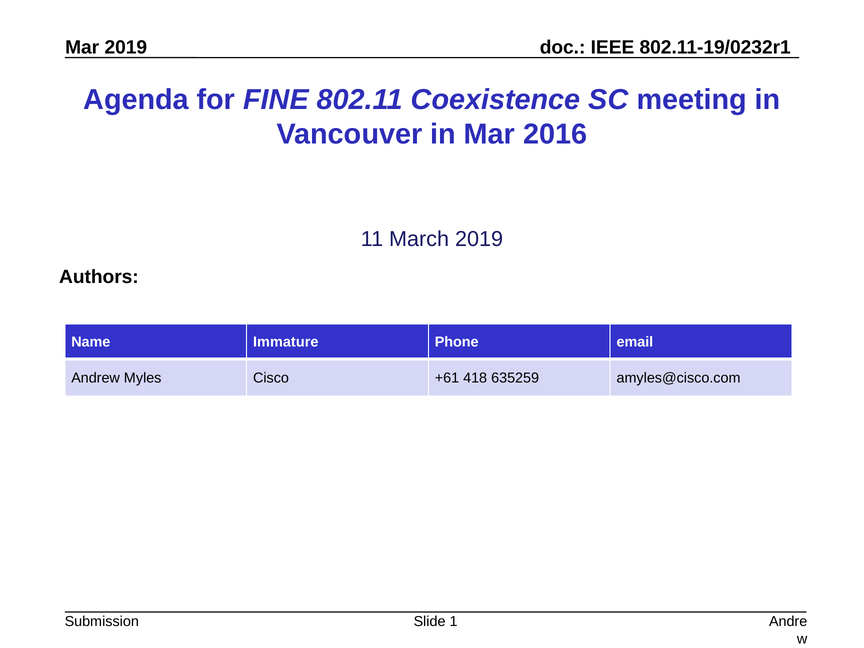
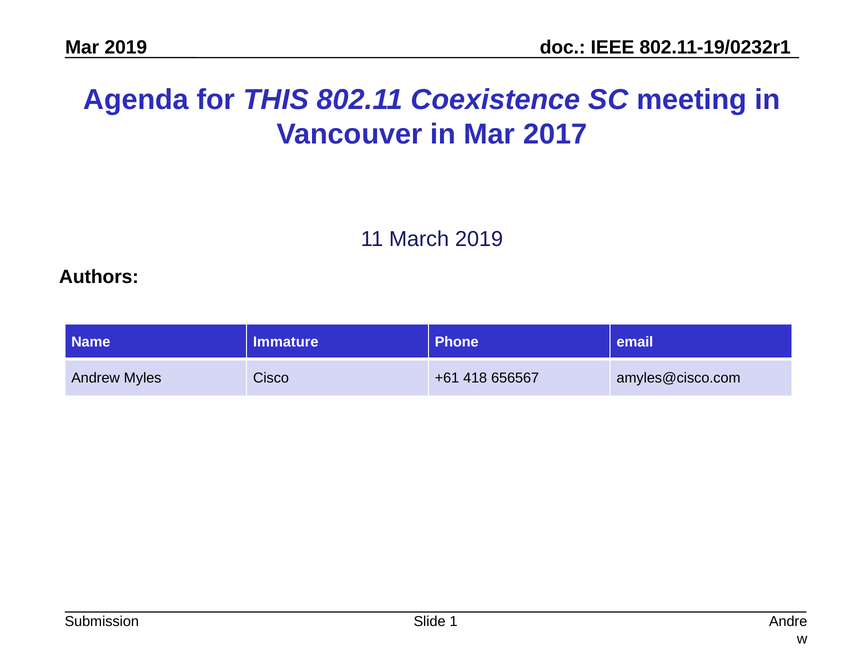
FINE: FINE -> THIS (276, 100)
2016: 2016 -> 2017 (555, 134)
635259: 635259 -> 656567 (515, 378)
